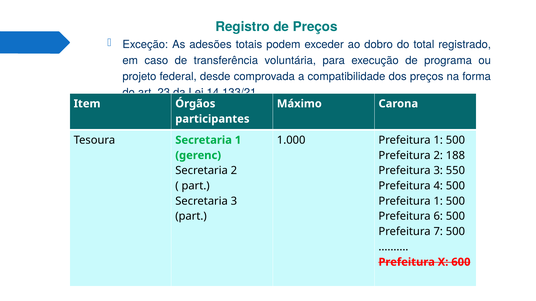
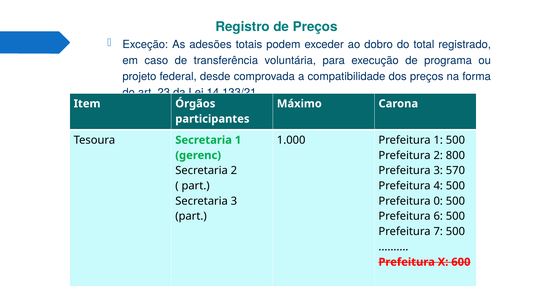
188: 188 -> 800 (455, 156)
550: 550 -> 570 (455, 171)
1: 1 -> 0 (438, 201)
